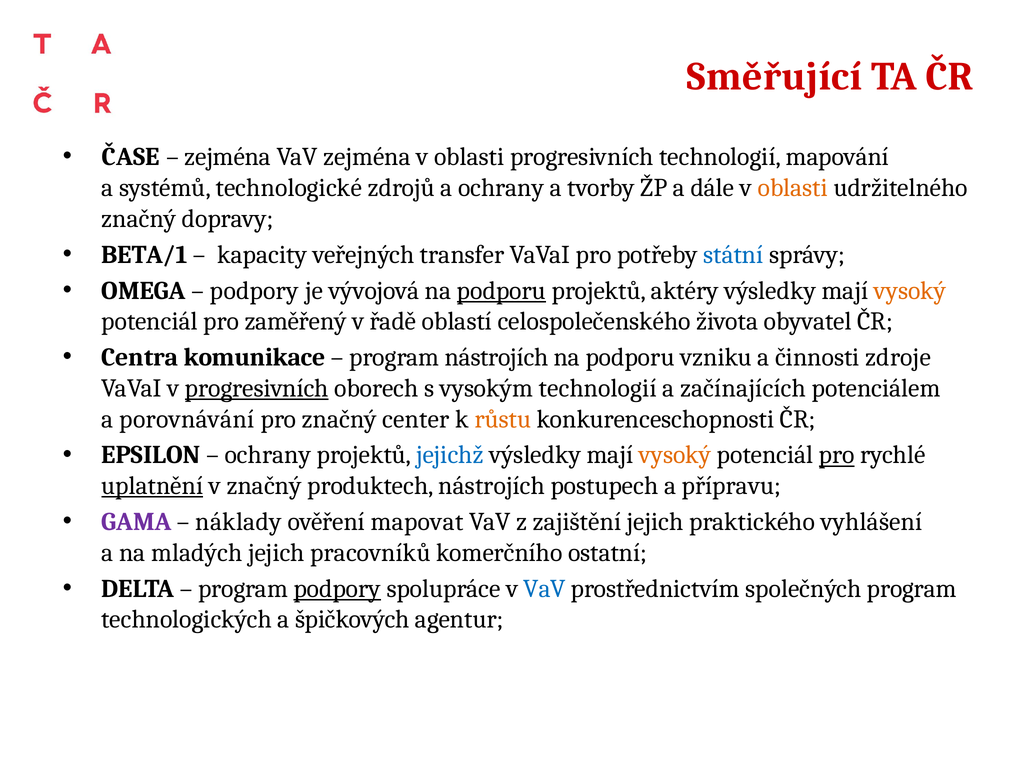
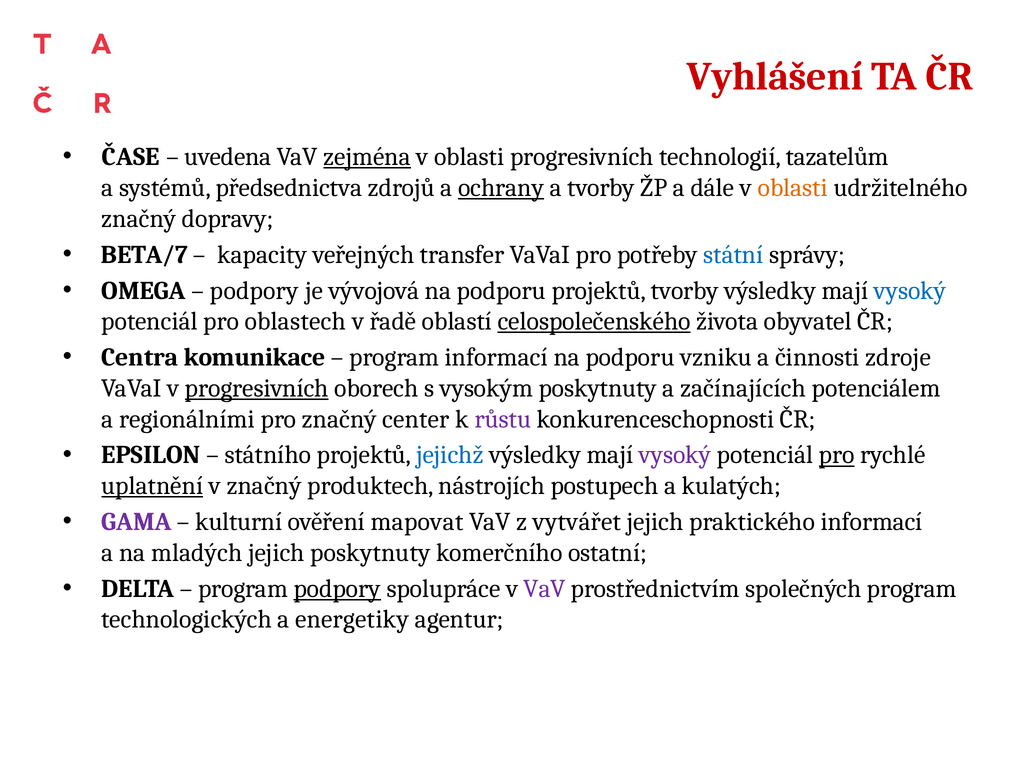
Směřující: Směřující -> Vyhlášení (775, 77)
zejména: zejména -> uvedena (228, 157)
zejména underline: none -> present (367, 157)
mapování: mapování -> tazatelům (837, 157)
technologické: technologické -> předsednictva (289, 188)
ochrany underline: none -> present (501, 188)
BETA/1: BETA/1 -> BETA/7 (144, 255)
podporu underline: present -> none (501, 291)
projektů aktéry: aktéry -> tvorby (685, 291)
vysoký colour: orange -> blue (910, 291)
zaměřený: zaměřený -> oblastech (295, 321)
celospolečenského underline: none -> present (594, 321)
program nástrojích: nástrojích -> informací (496, 357)
vysokým technologií: technologií -> poskytnuty (598, 388)
porovnávání: porovnávání -> regionálními (187, 419)
růstu colour: orange -> purple (503, 419)
ochrany: ochrany -> státního (268, 455)
vysoký colour: orange -> purple (675, 455)
přípravu: přípravu -> kulatých (731, 486)
náklady: náklady -> kulturní (239, 522)
zajištění: zajištění -> vytvářet (577, 522)
praktického vyhlášení: vyhlášení -> informací (872, 522)
jejich pracovníků: pracovníků -> poskytnuty (370, 553)
VaV colour: blue -> purple (545, 589)
špičkových: špičkových -> energetiky (352, 619)
